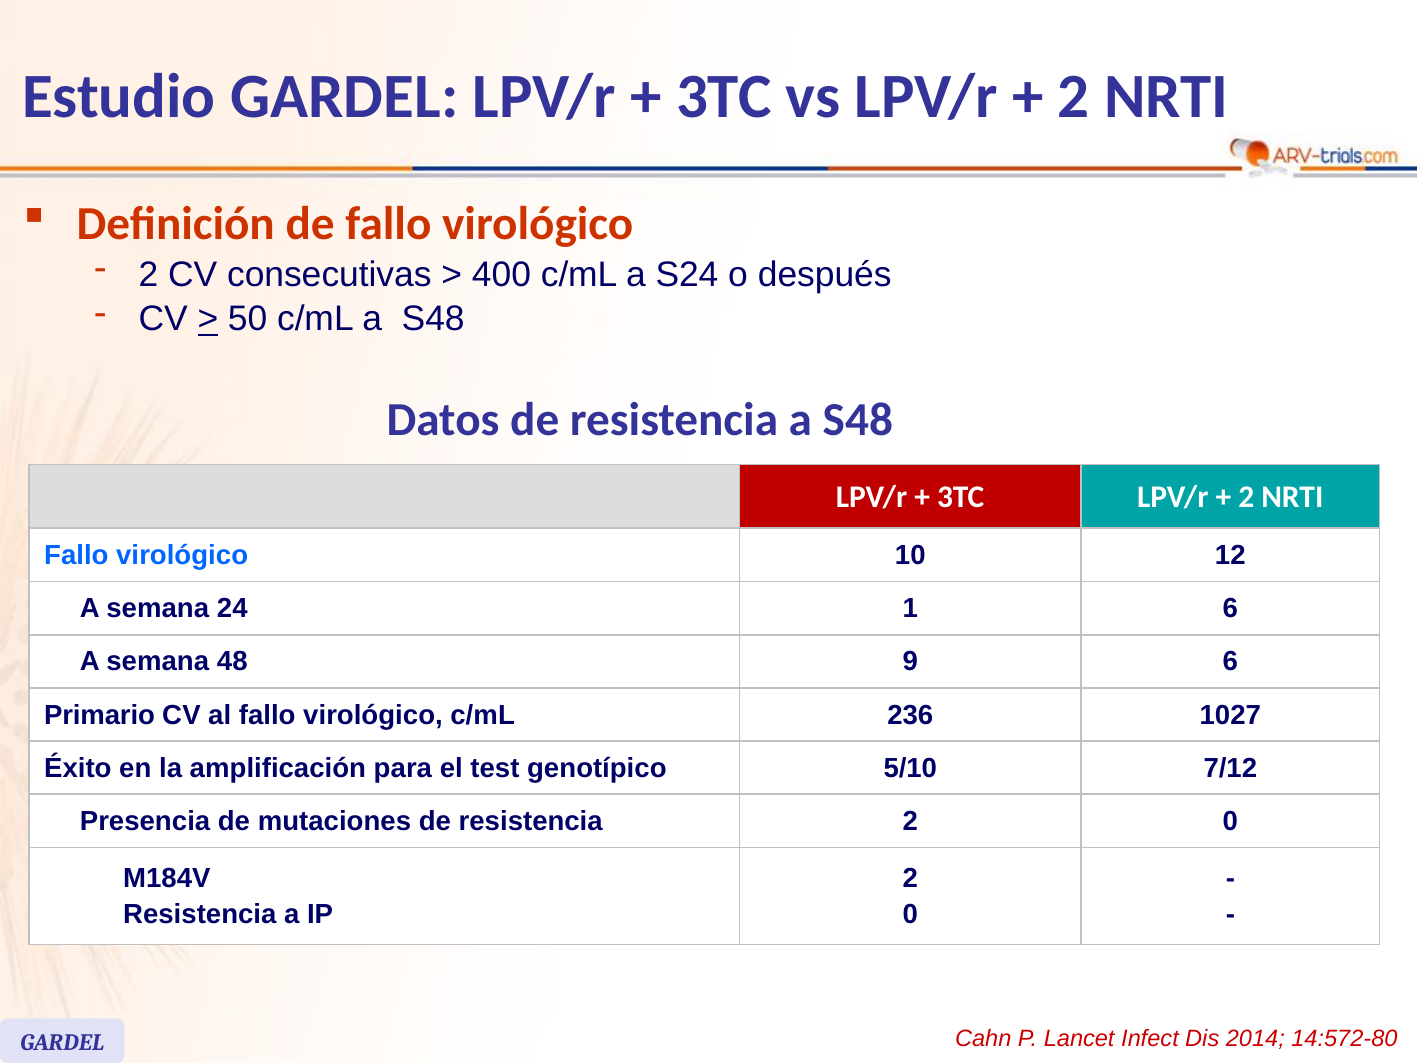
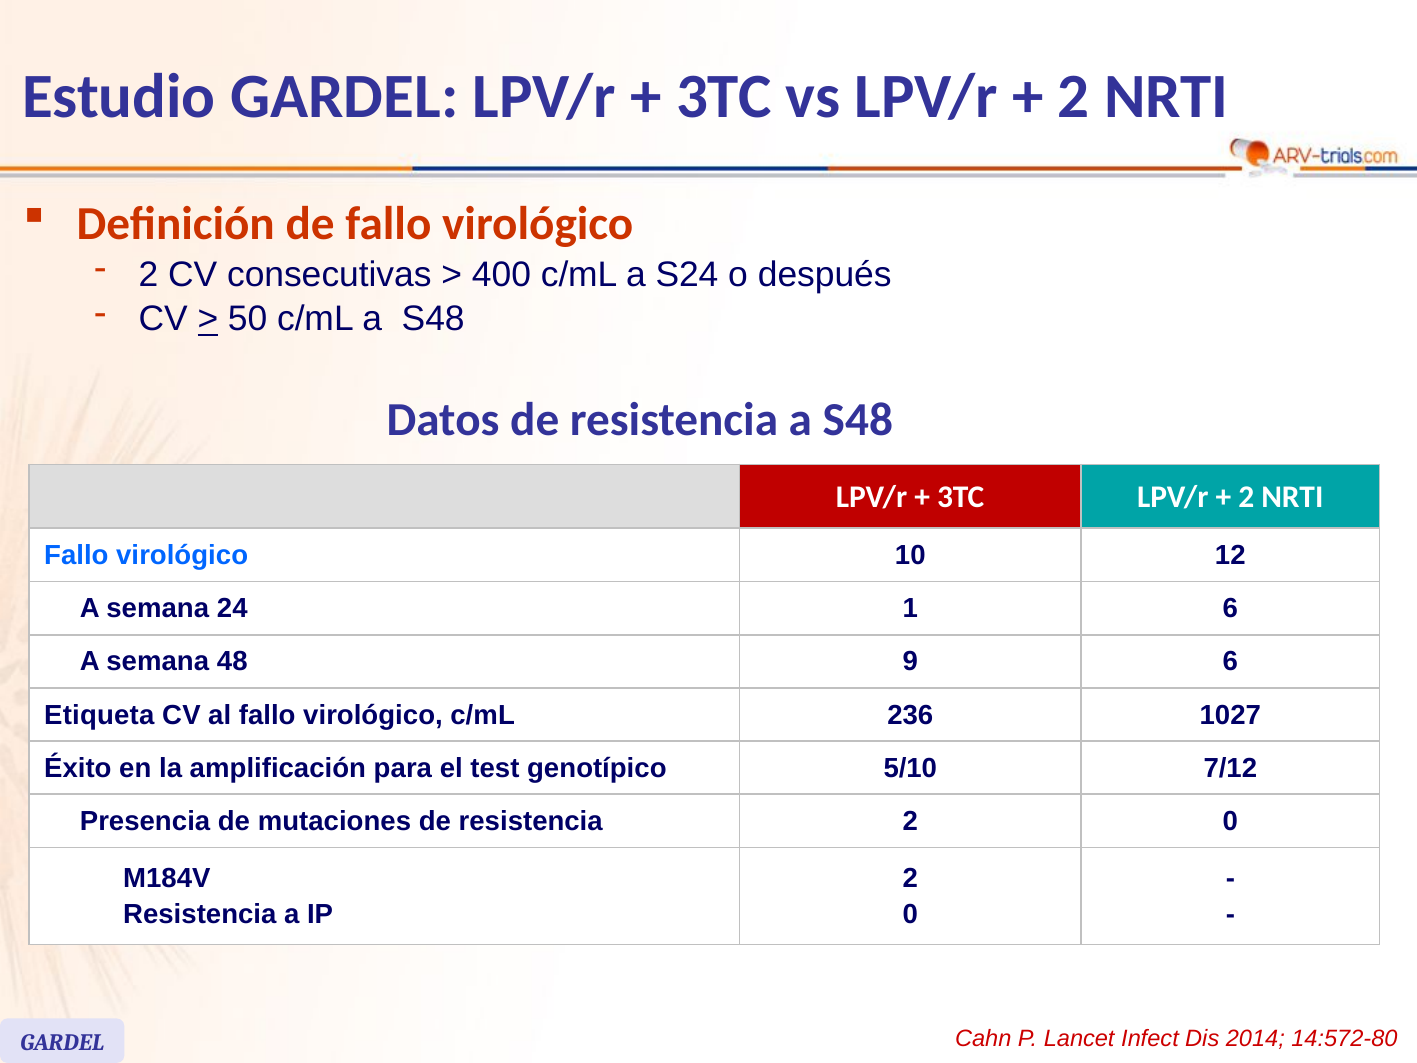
Primario: Primario -> Etiqueta (99, 715)
